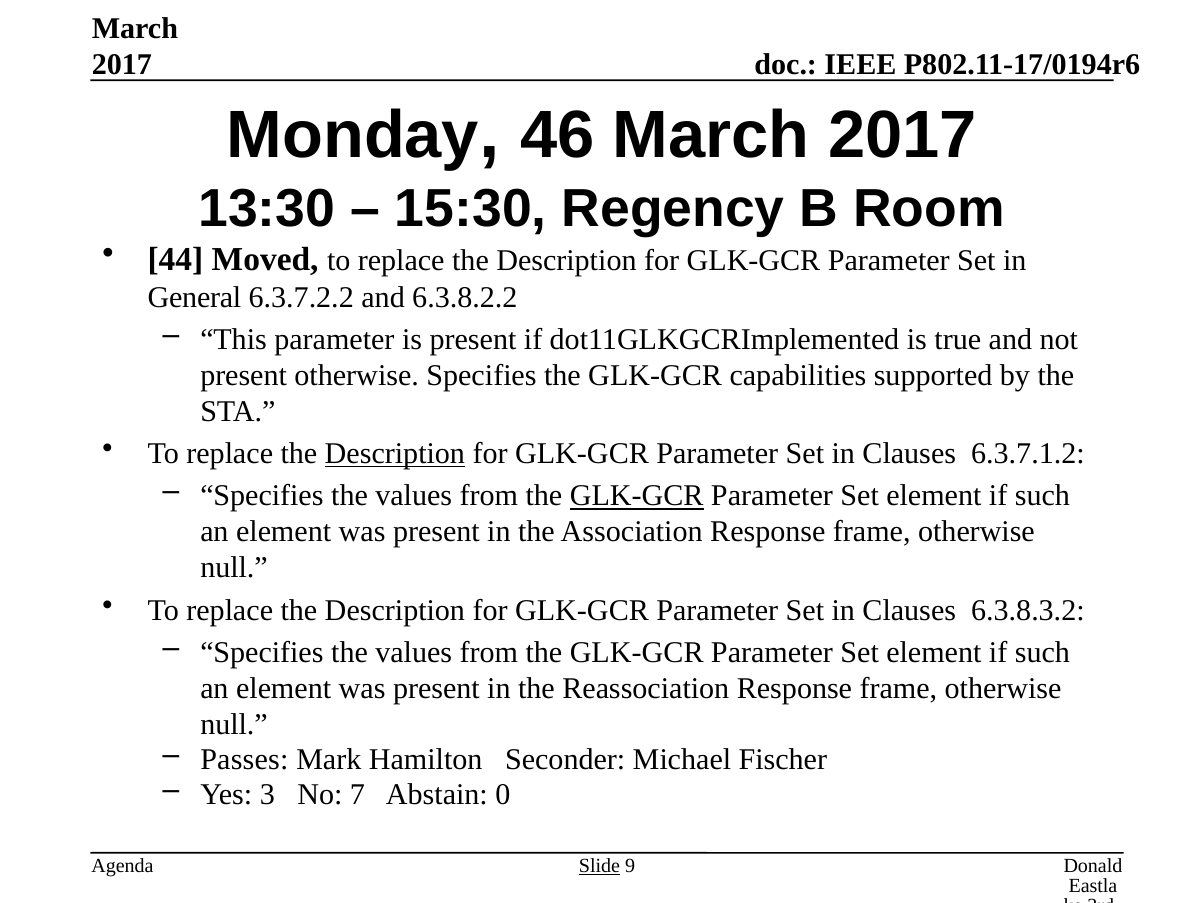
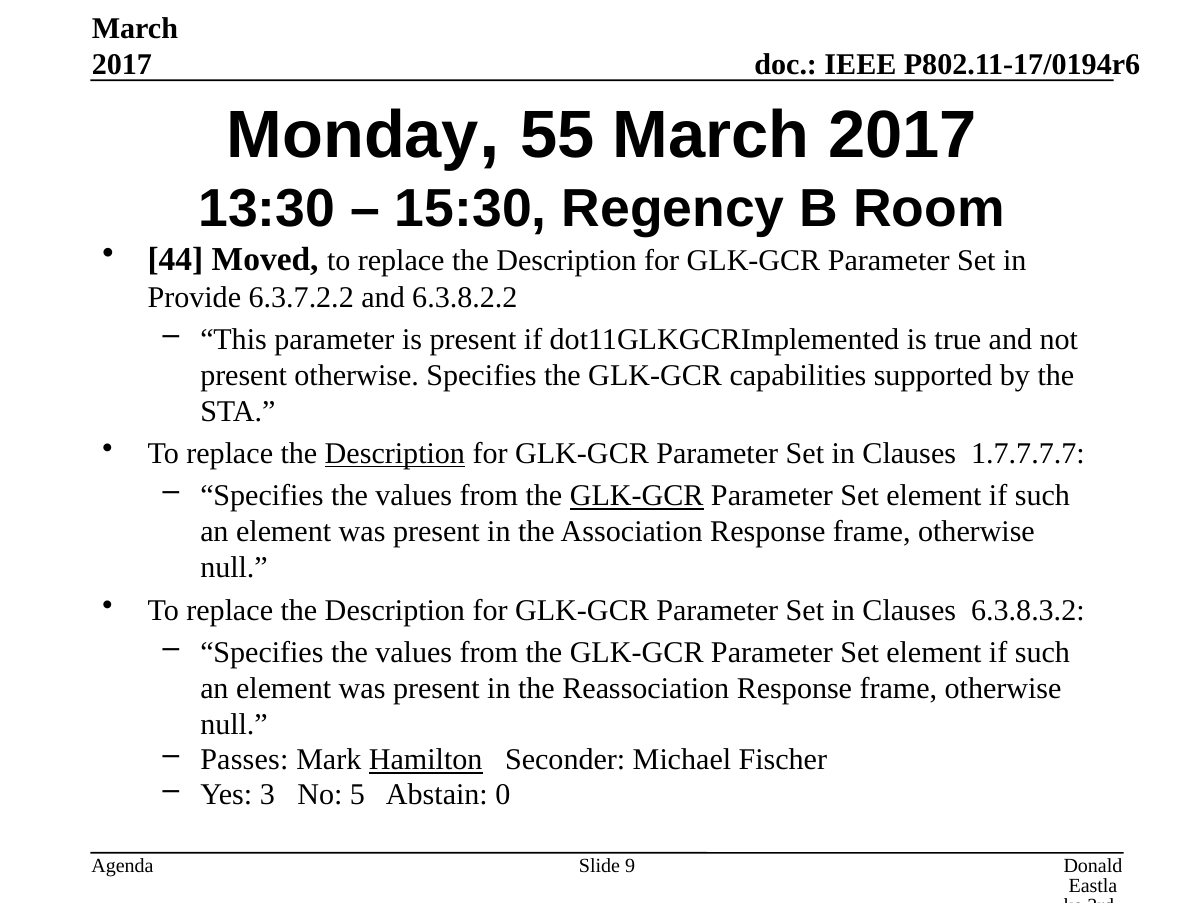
46: 46 -> 55 (557, 136)
General: General -> Provide (194, 297)
6.3.7.1.2: 6.3.7.1.2 -> 1.7.7.7.7 (1028, 454)
Hamilton underline: none -> present (426, 760)
7: 7 -> 5 (357, 795)
Slide underline: present -> none (599, 866)
